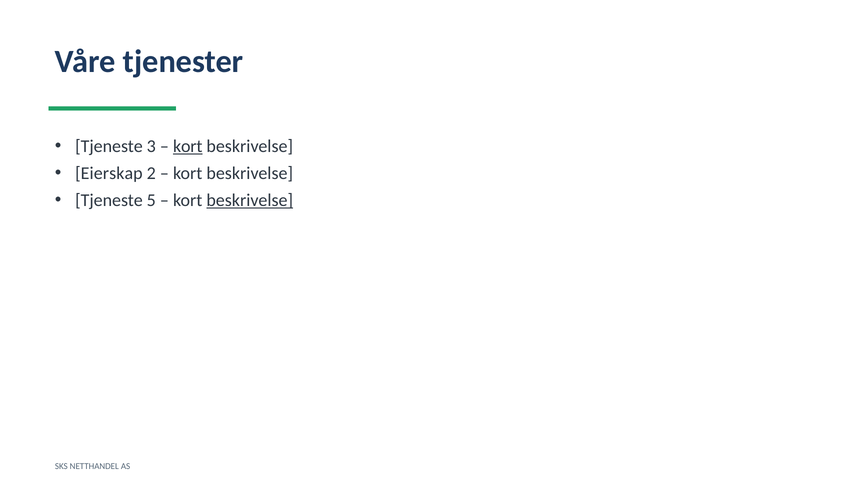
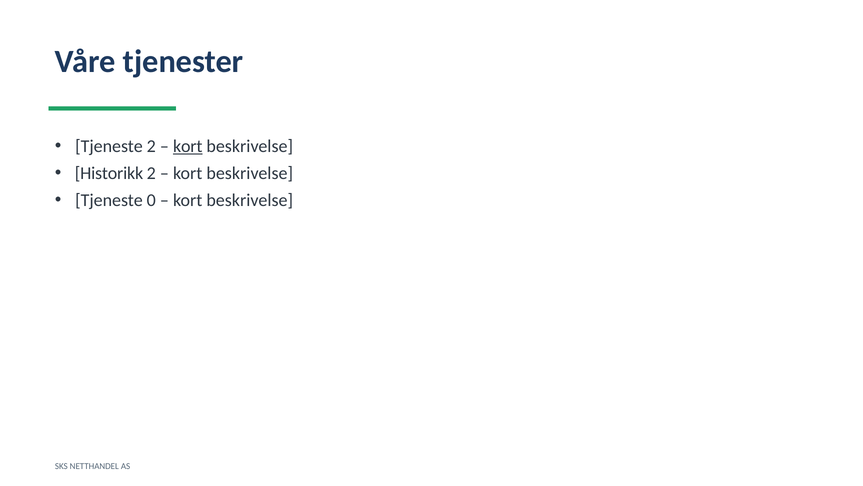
Tjeneste 3: 3 -> 2 (151, 146)
Eierskap: Eierskap -> Historikk (109, 173)
5: 5 -> 0 (151, 200)
beskrivelse underline: present -> none (250, 200)
